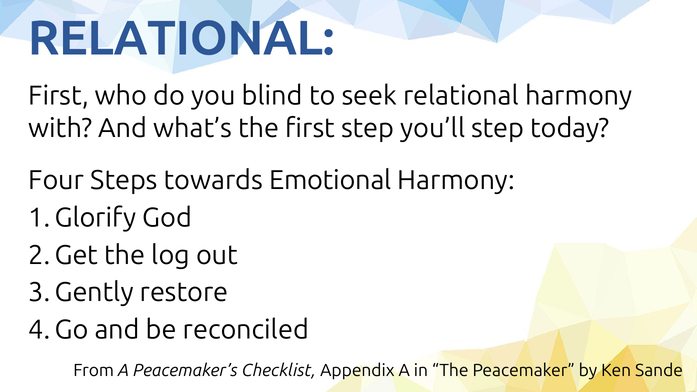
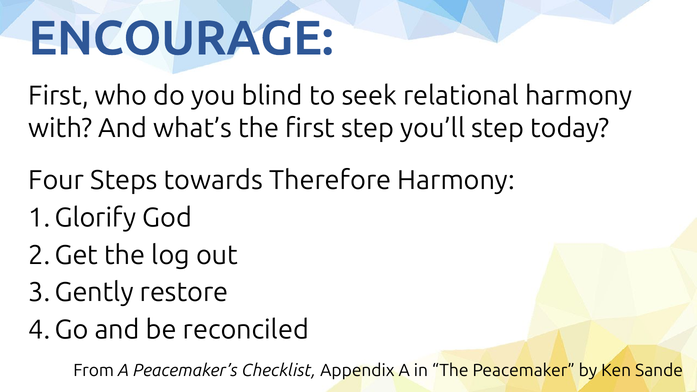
RELATIONAL: RELATIONAL -> ENCOURAGE (181, 38)
Emotional: Emotional -> Therefore (330, 181)
